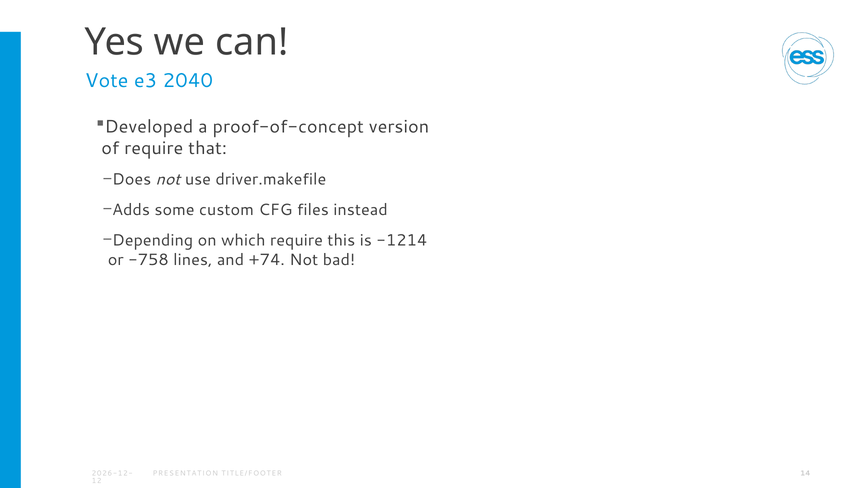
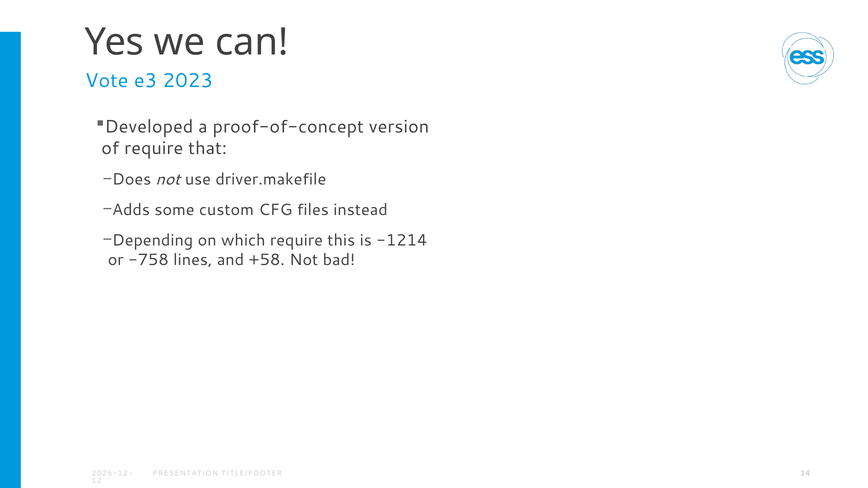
2040: 2040 -> 2023 (188, 81)
+74: +74 -> +58 (267, 260)
